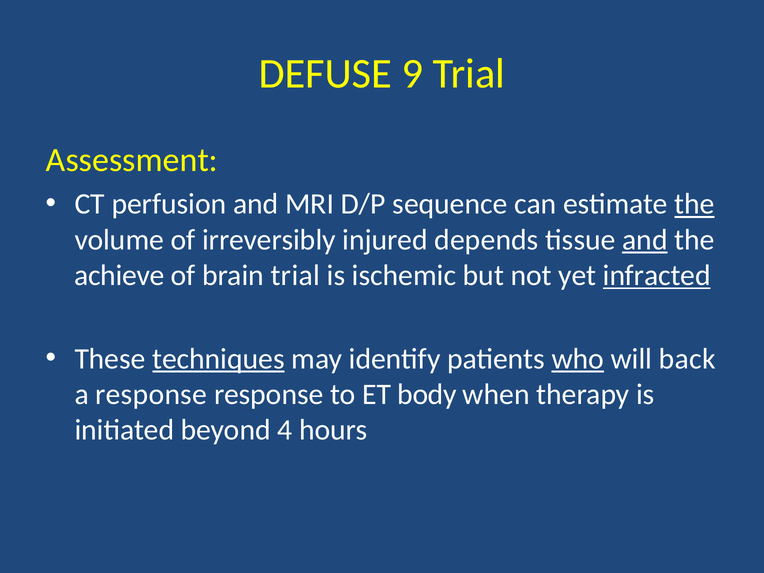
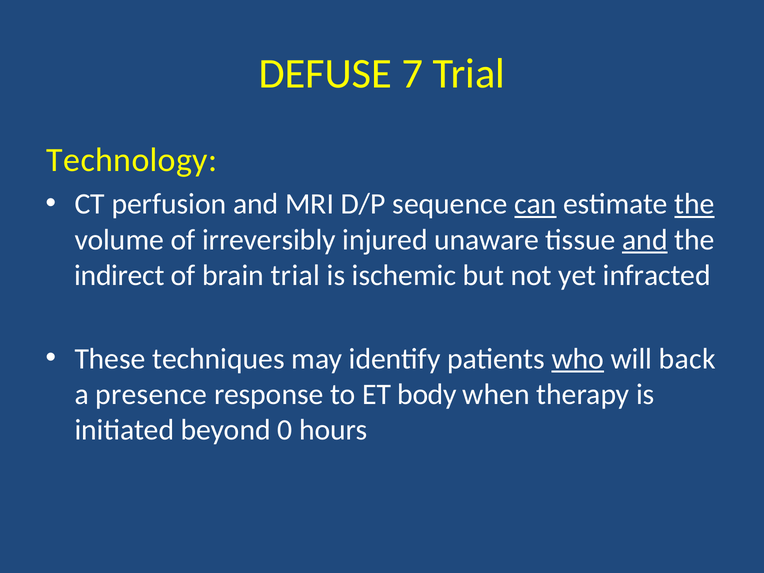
9: 9 -> 7 (412, 74)
Assessment: Assessment -> Technology (132, 160)
can underline: none -> present (535, 204)
depends: depends -> unaware (487, 240)
achieve: achieve -> indirect (119, 275)
infracted underline: present -> none (657, 275)
techniques underline: present -> none (218, 359)
a response: response -> presence (151, 394)
4: 4 -> 0 (285, 430)
